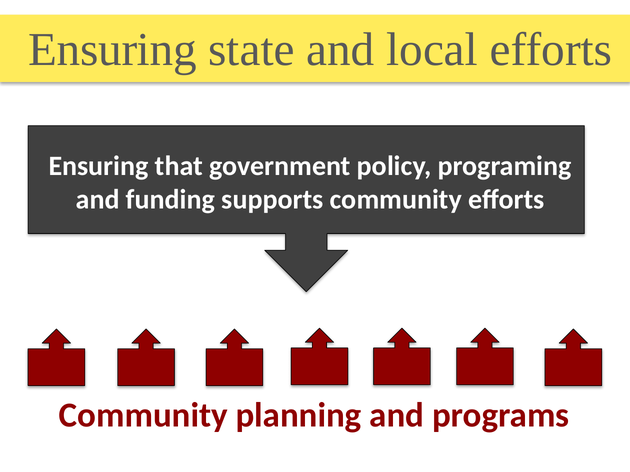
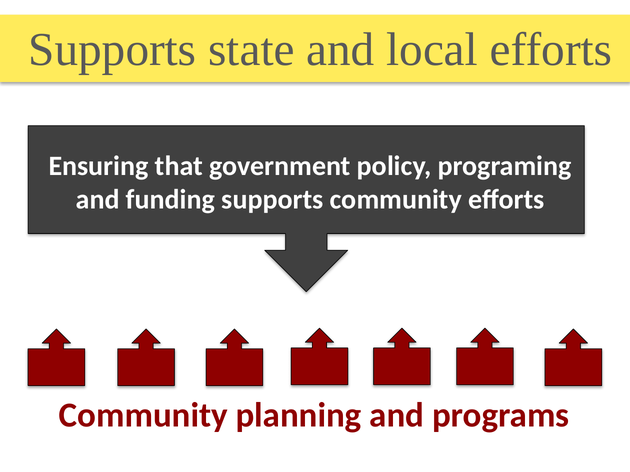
Ensuring: Ensuring -> Supports (112, 50)
